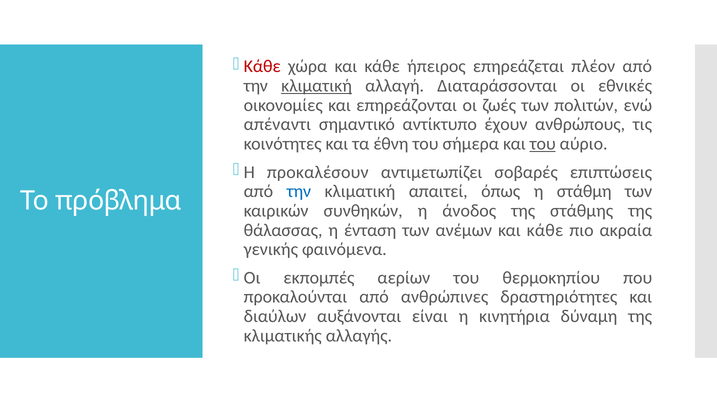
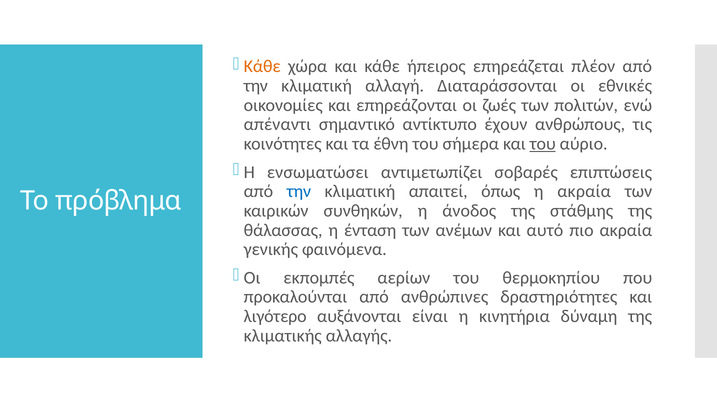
Κάθε colour: red -> orange (262, 67)
κλιματική underline: present -> none (317, 86)
προκαλέσουν: προκαλέσουν -> ενσωματώσει (318, 172)
η στάθμη: στάθμη -> ακραία (584, 192)
ανέμων και κάθε: κάθε -> αυτό (545, 230)
διαύλων: διαύλων -> λιγότερο (275, 317)
